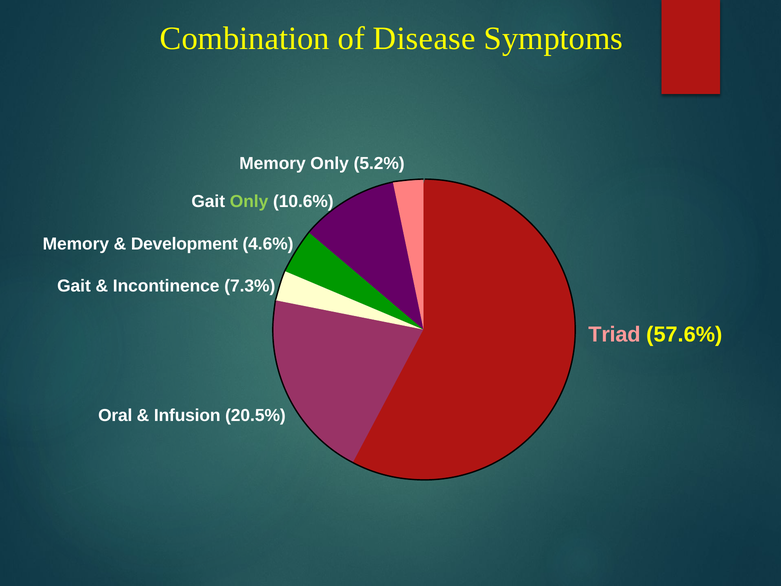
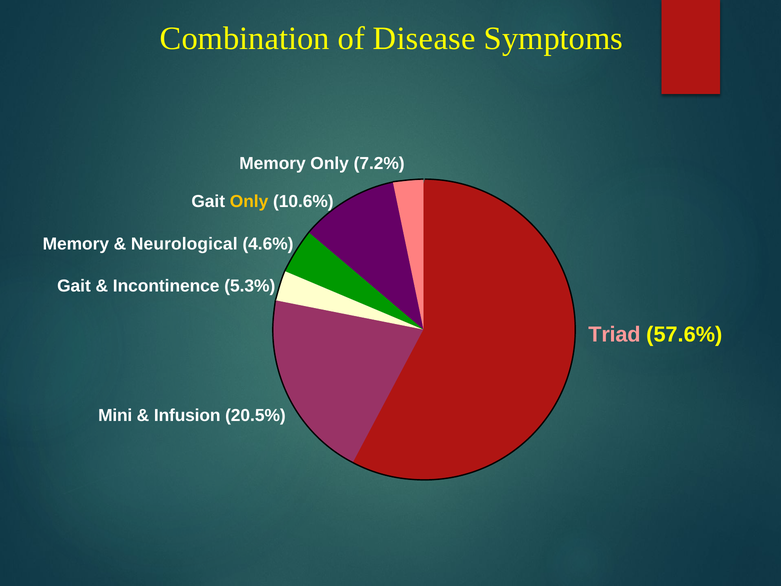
5.2%: 5.2% -> 7.2% (379, 164)
Only colour: light green -> yellow (249, 202)
Development: Development -> Neurological (184, 244)
7.3%: 7.3% -> 5.3% (250, 286)
Oral: Oral -> Mini (115, 416)
